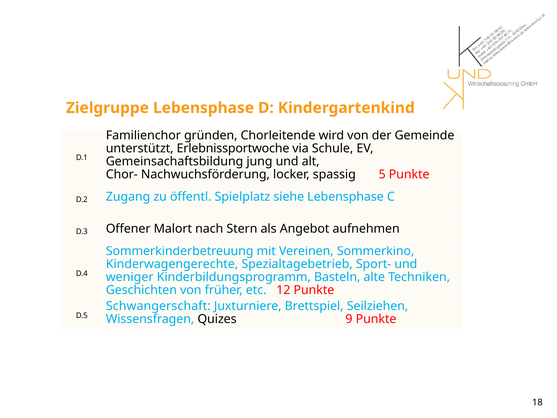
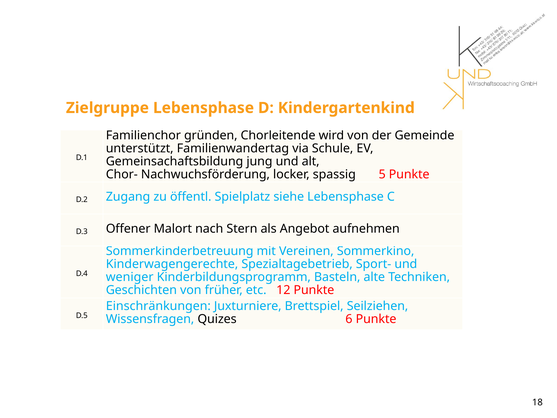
Erlebnissportwoche: Erlebnissportwoche -> Familienwandertag (233, 148)
Schwangerschaft: Schwangerschaft -> Einschränkungen (158, 306)
9: 9 -> 6 (349, 319)
